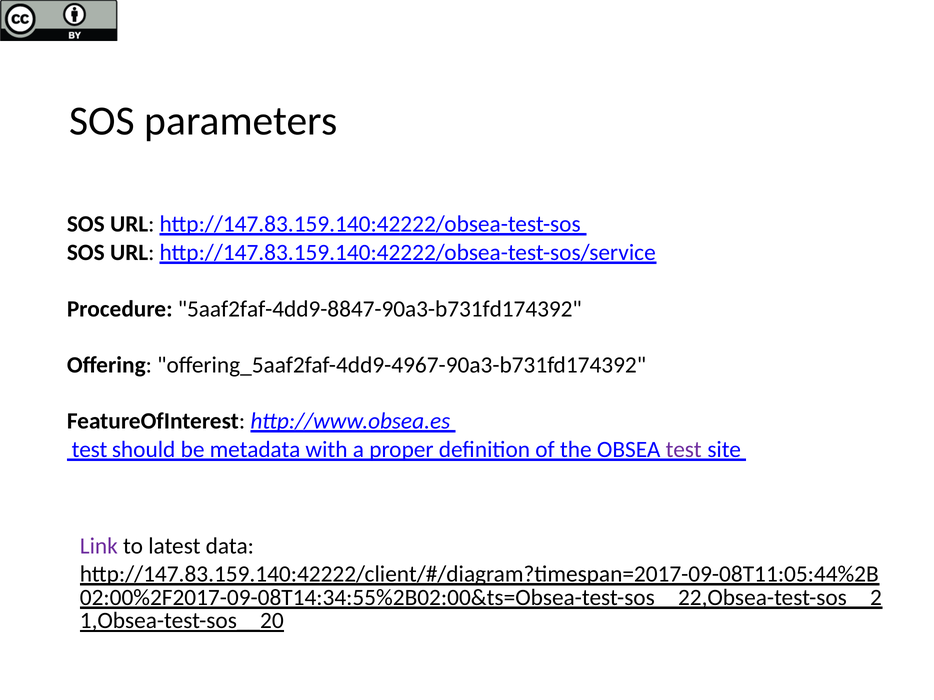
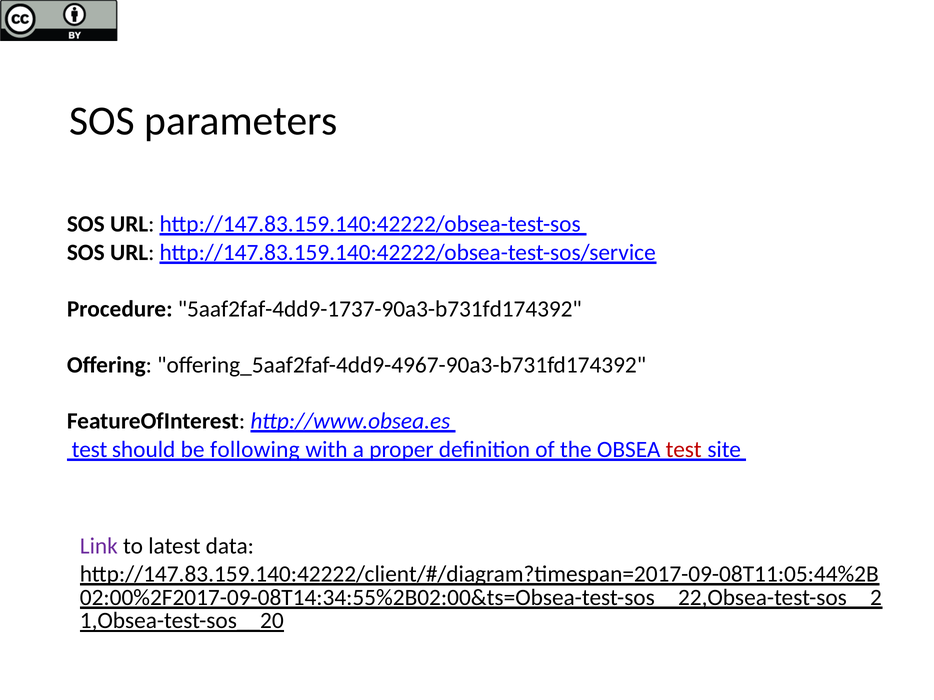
5aaf2faf-4dd9-8847-90a3-b731fd174392: 5aaf2faf-4dd9-8847-90a3-b731fd174392 -> 5aaf2faf-4dd9-1737-90a3-b731fd174392 (380, 309)
metadata: metadata -> following (255, 450)
test colour: purple -> red (684, 450)
